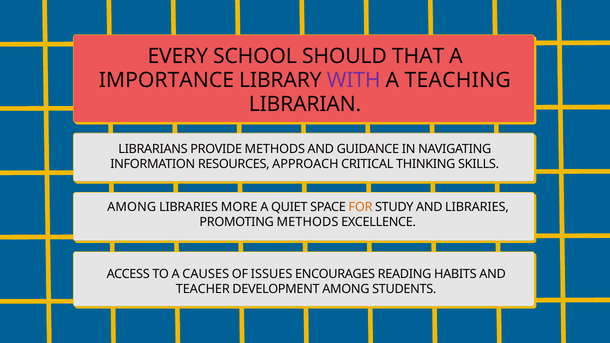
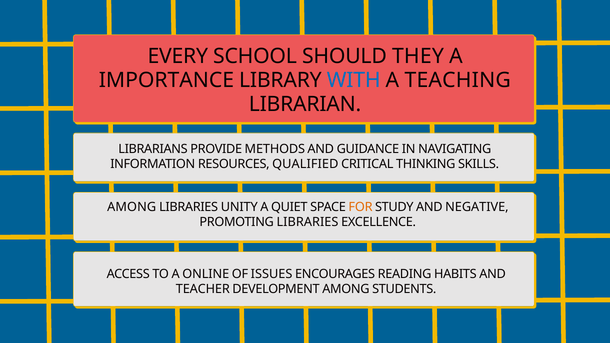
THAT: THAT -> THEY (418, 56)
WITH colour: purple -> blue (354, 80)
APPROACH: APPROACH -> QUALIFIED (305, 164)
MORE: MORE -> UNITY (239, 207)
AND LIBRARIES: LIBRARIES -> NEGATIVE (477, 207)
PROMOTING METHODS: METHODS -> LIBRARIES (307, 222)
CAUSES: CAUSES -> ONLINE (206, 274)
